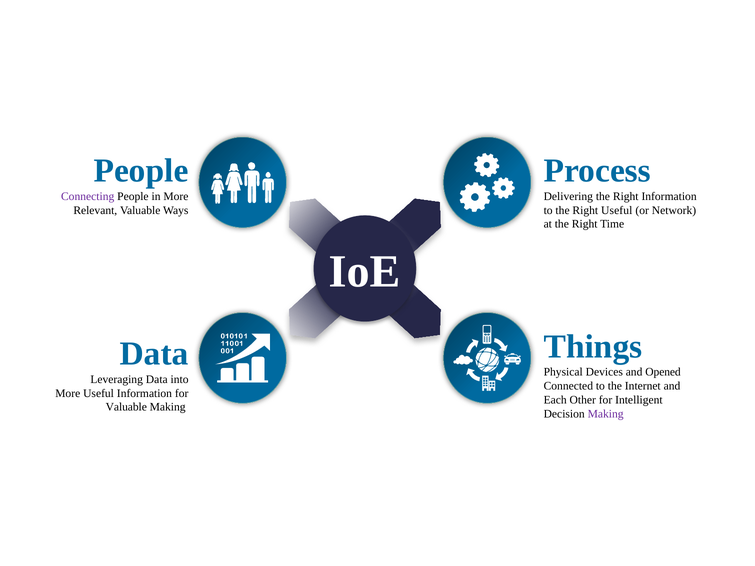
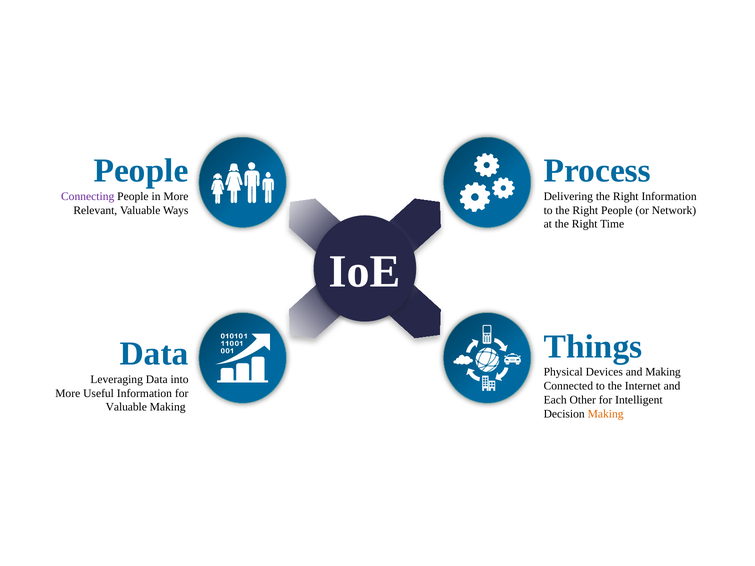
Useful: Useful -> People (617, 210)
and Opened: Opened -> Making (663, 372)
Making colour: purple -> orange (606, 414)
